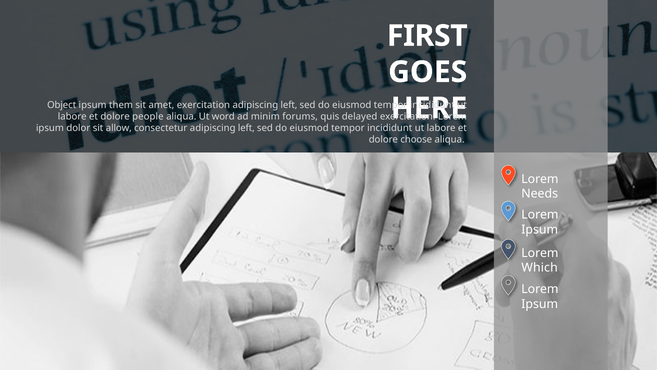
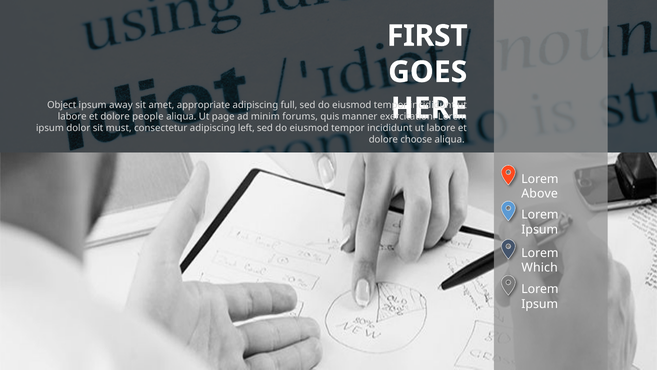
them: them -> away (121, 105)
amet exercitation: exercitation -> appropriate (203, 105)
left: left -> full (289, 105)
word: word -> page (223, 116)
delayed: delayed -> manner (360, 116)
allow: allow -> must (119, 128)
Needs: Needs -> Above (540, 194)
